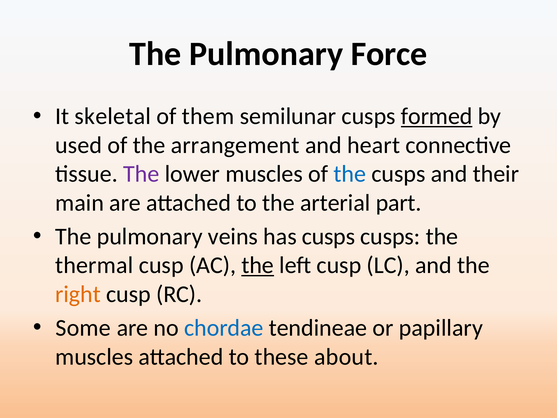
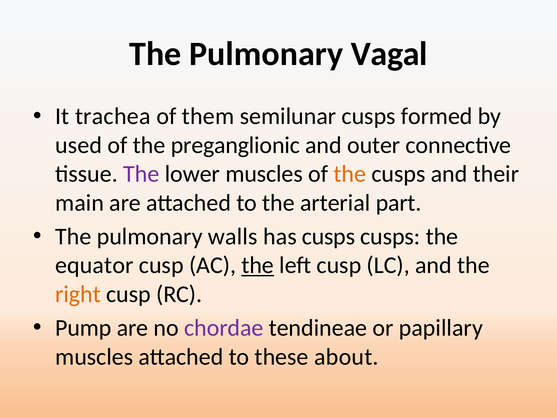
Force: Force -> Vagal (389, 54)
skeletal: skeletal -> trachea (113, 116)
formed underline: present -> none (437, 116)
arrangement: arrangement -> preganglionic (235, 145)
heart: heart -> outer (374, 145)
the colour: blue -> orange (350, 174)
veins: veins -> walls (233, 236)
thermal: thermal -> equator (94, 265)
Some: Some -> Pump (83, 328)
chordae colour: blue -> purple (224, 328)
